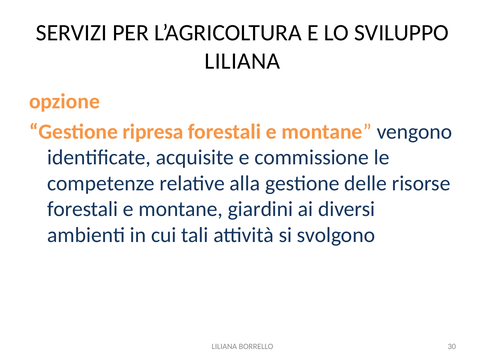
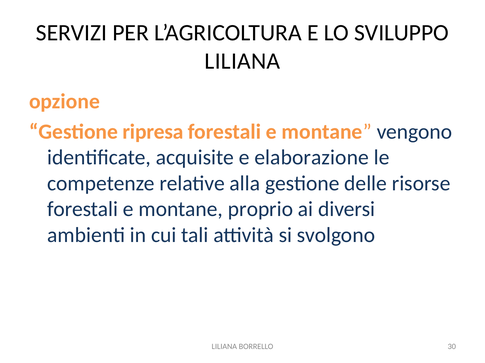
commissione: commissione -> elaborazione (312, 158)
giardini: giardini -> proprio (260, 210)
